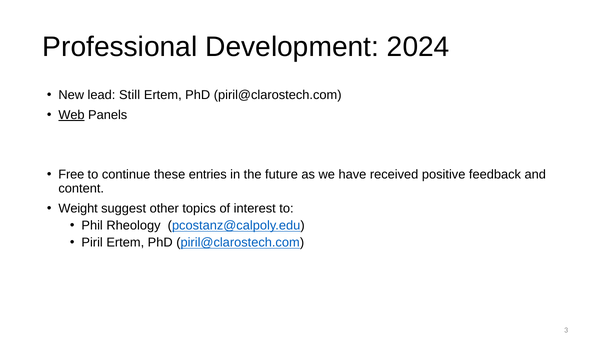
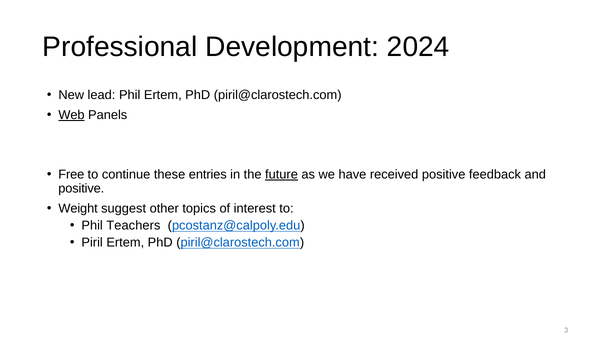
lead Still: Still -> Phil (130, 95)
future underline: none -> present (281, 174)
content: content -> positive (81, 188)
Rheology: Rheology -> Teachers (133, 226)
